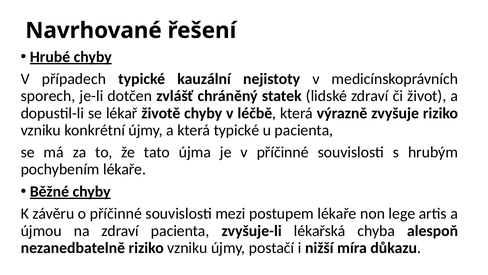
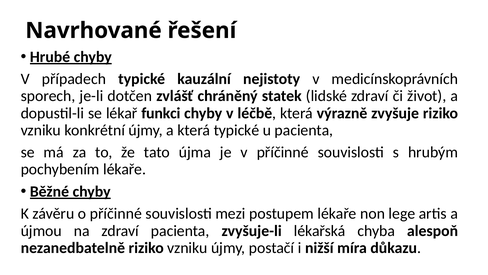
životě: životě -> funkci (161, 113)
